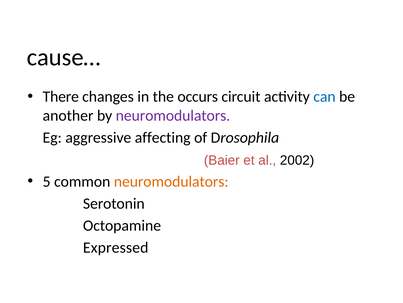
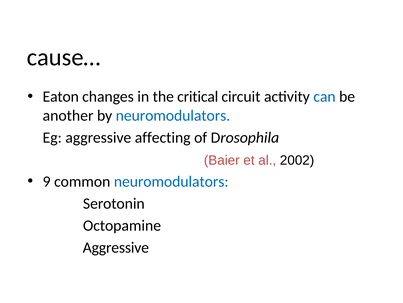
There: There -> Eaton (61, 96)
occurs: occurs -> critical (198, 96)
neuromodulators colour: purple -> blue (173, 115)
5: 5 -> 9 (47, 181)
neuromodulators colour: orange -> blue (171, 181)
Expressed: Expressed -> Aggressive (116, 247)
